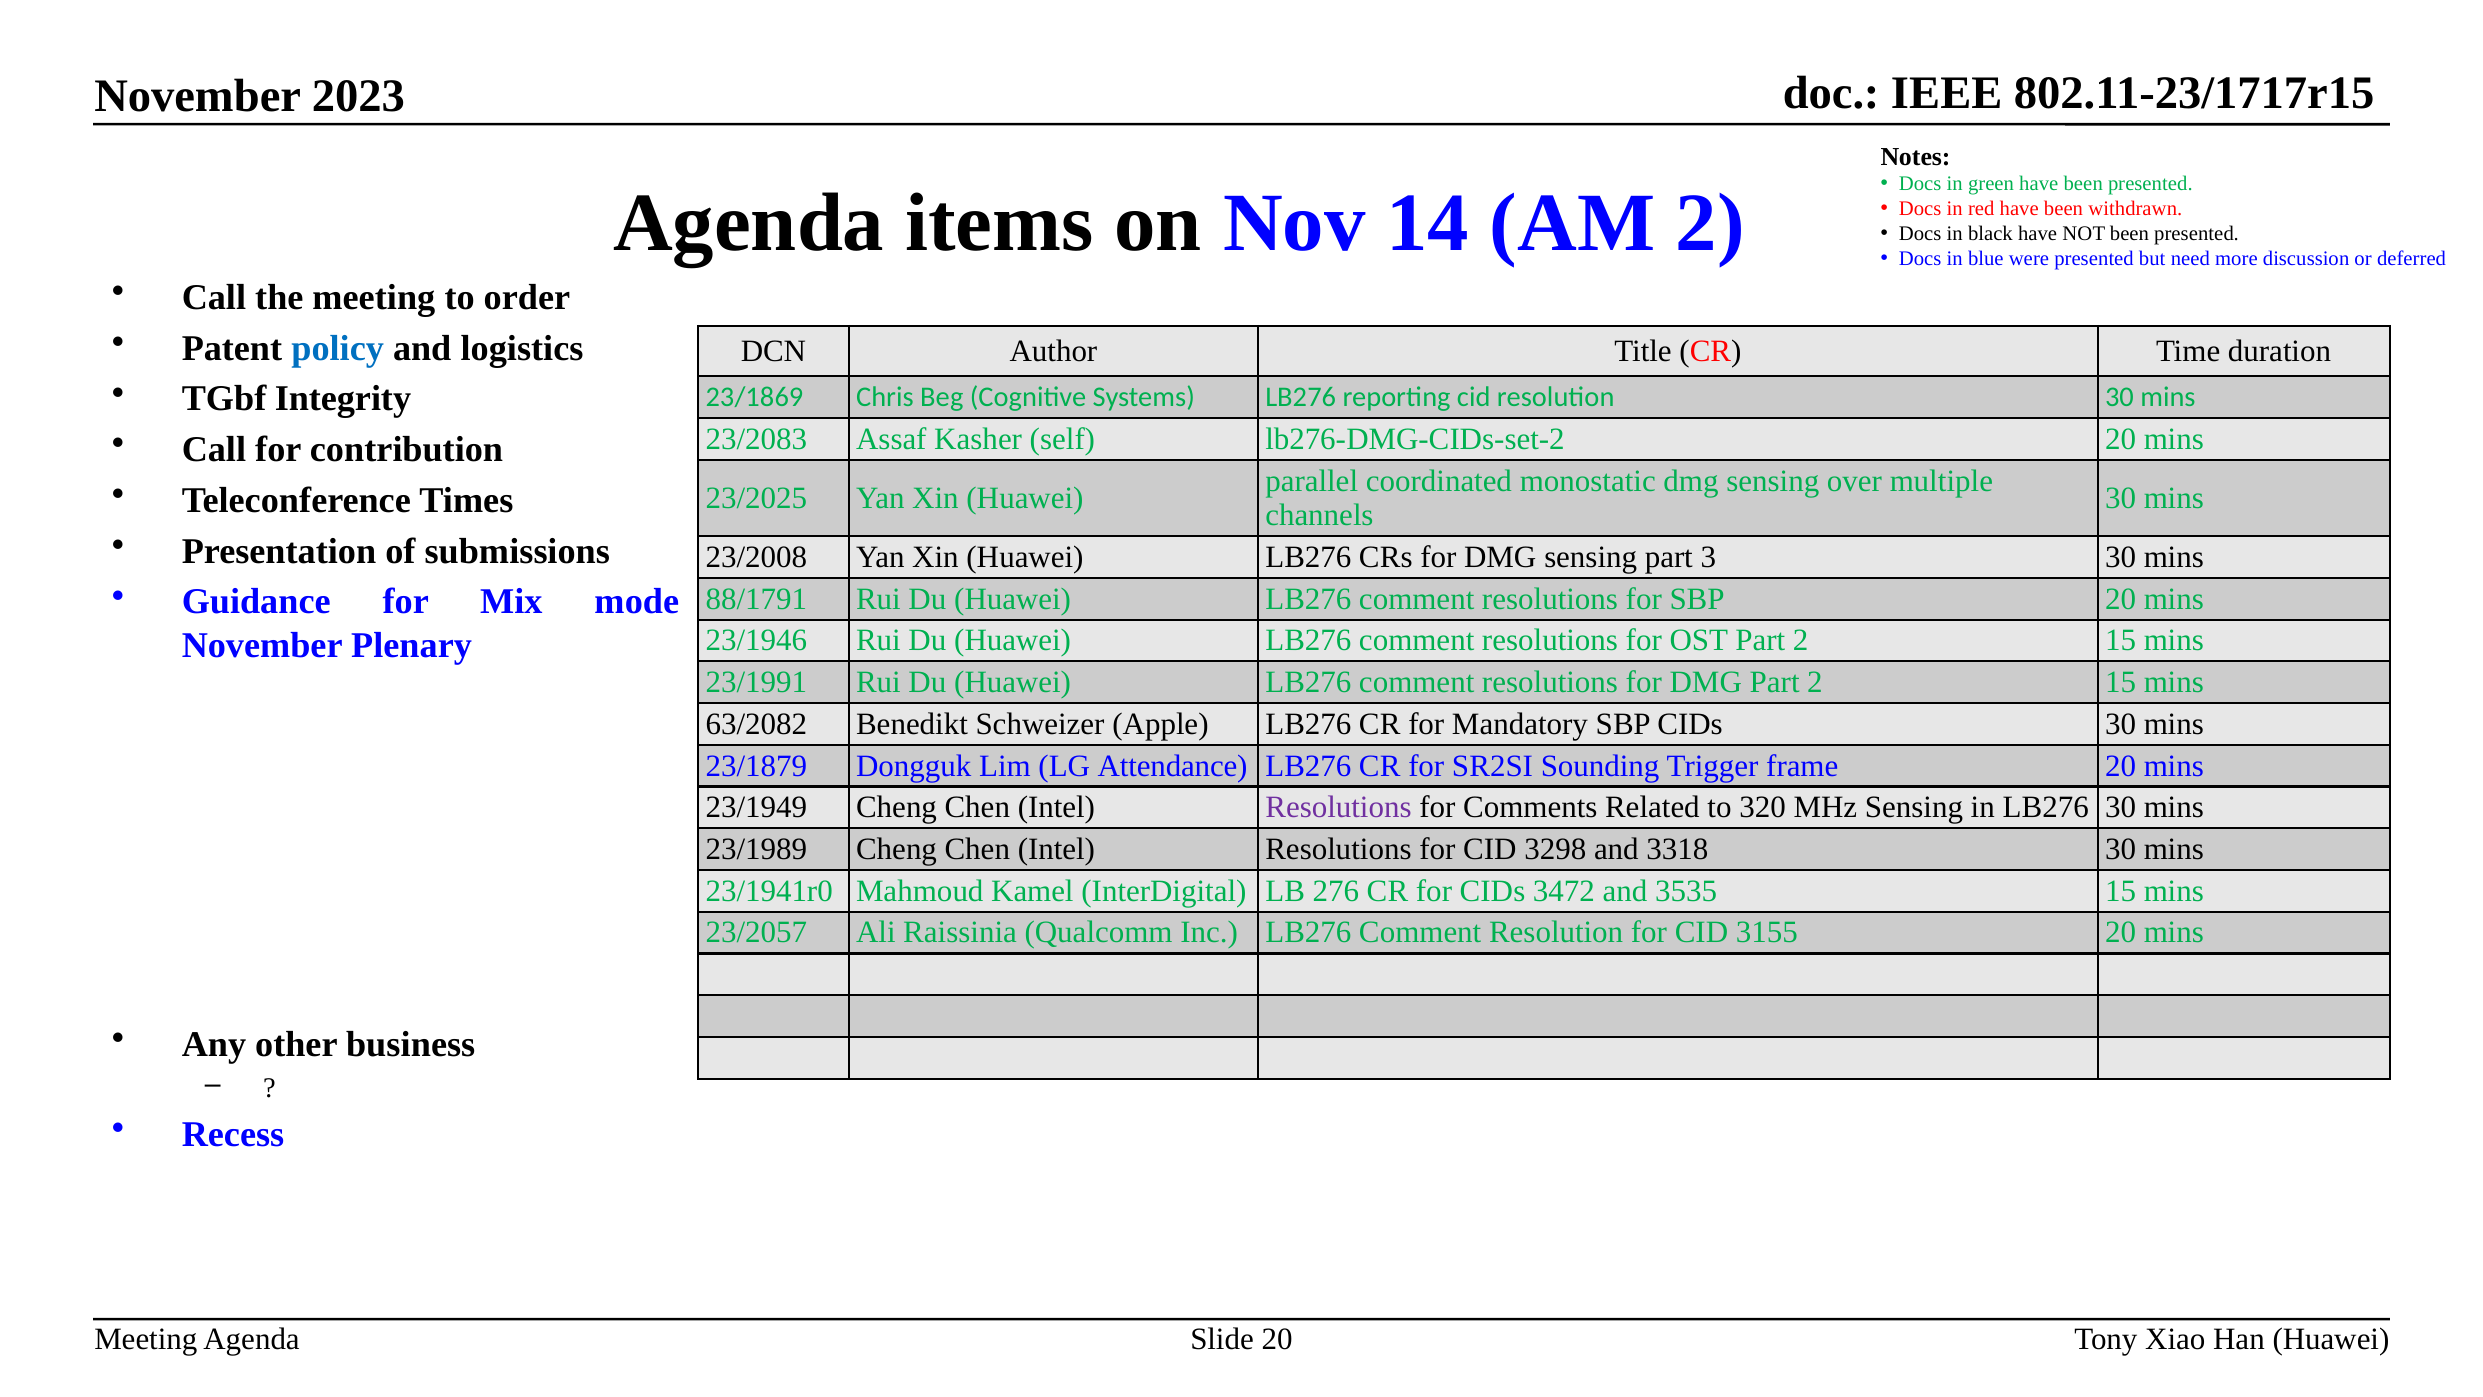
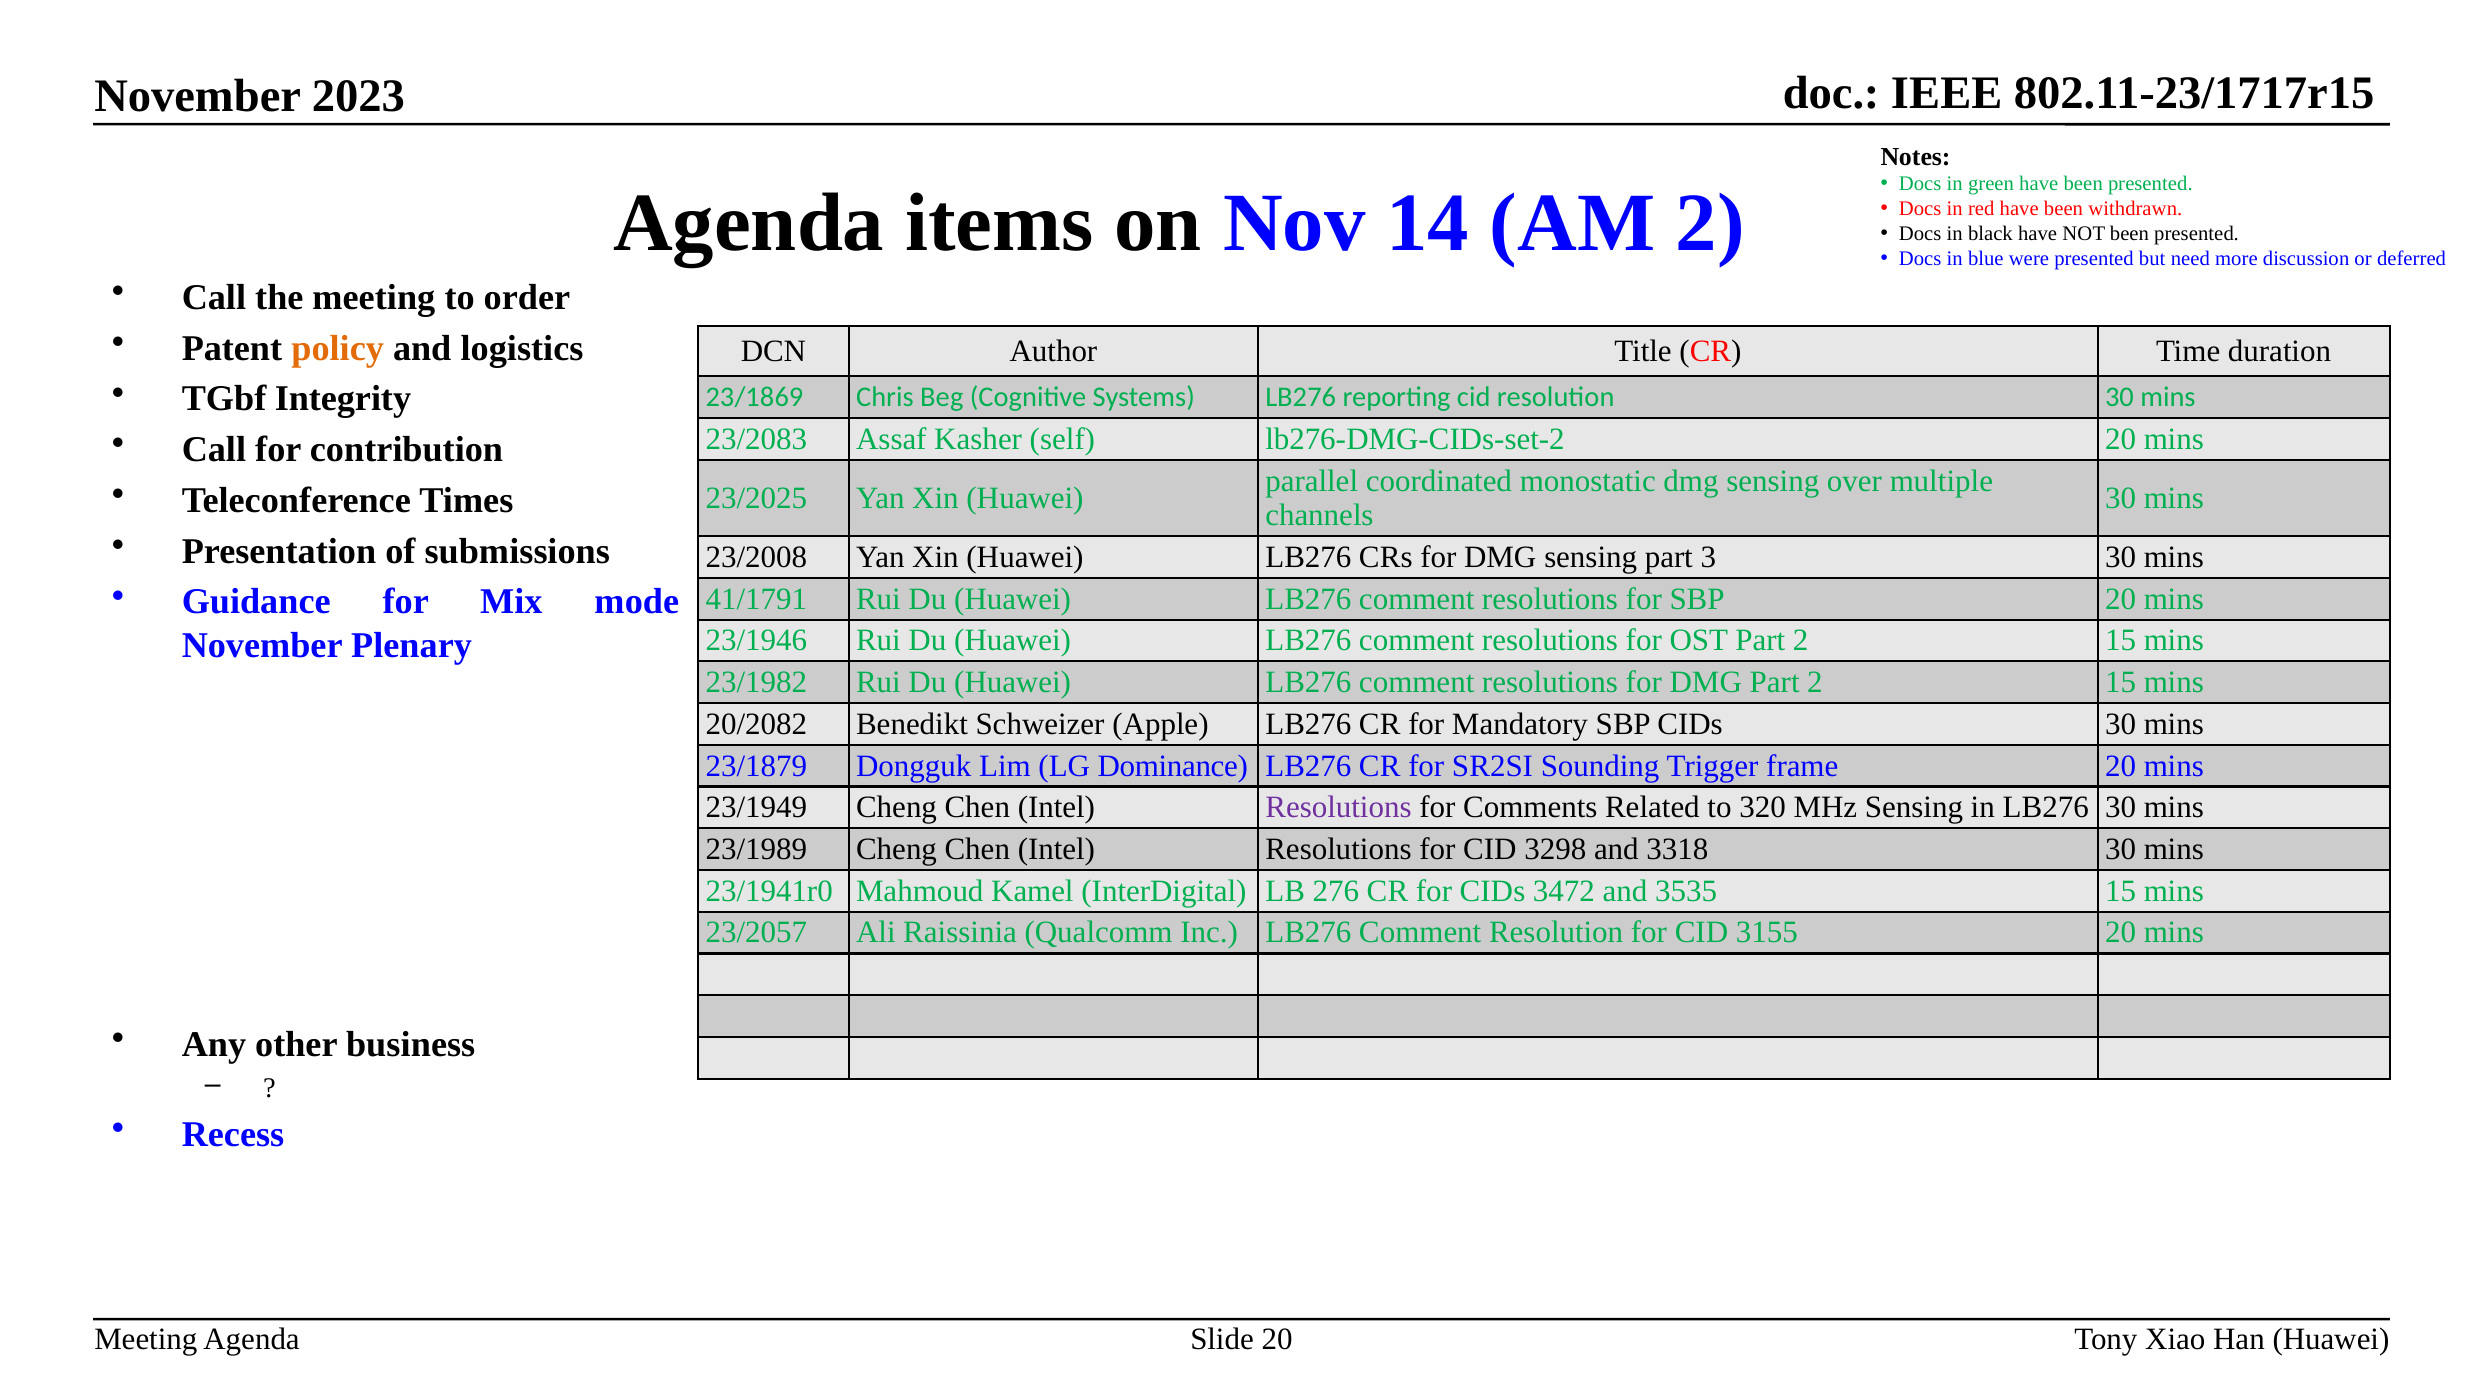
policy colour: blue -> orange (338, 348)
88/1791: 88/1791 -> 41/1791 (756, 599)
23/1991: 23/1991 -> 23/1982 (756, 682)
63/2082: 63/2082 -> 20/2082 (756, 724)
Attendance: Attendance -> Dominance (1173, 766)
